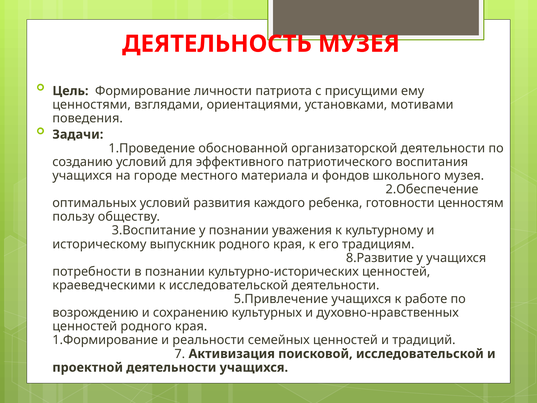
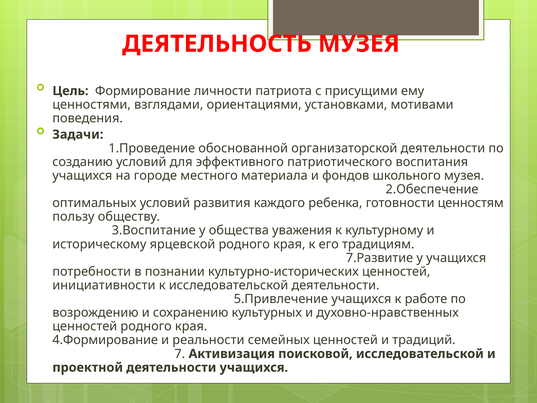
у познании: познании -> общества (239, 230)
выпускник: выпускник -> ярцевской (183, 244)
8.Развитие: 8.Развитие -> 7.Развитие (380, 258)
краеведческими: краеведческими -> инициативности (104, 285)
1.Формирование: 1.Формирование -> 4.Формирование (105, 340)
